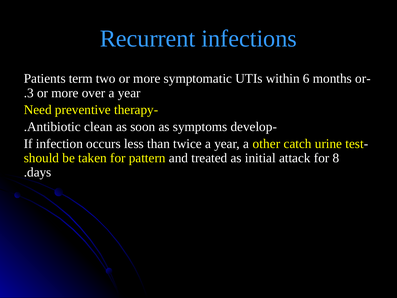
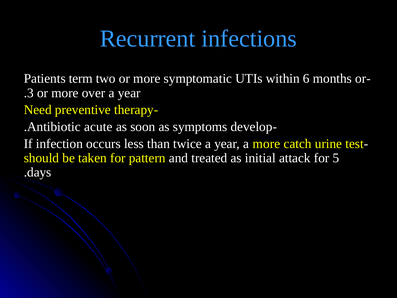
clean: clean -> acute (98, 127)
a other: other -> more (266, 144)
8: 8 -> 5 (336, 158)
